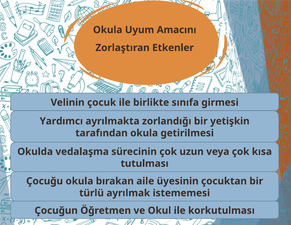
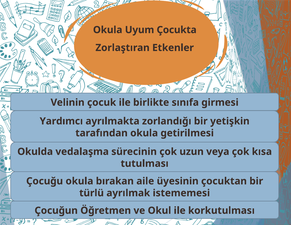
Amacını: Amacını -> Çocukta (177, 30)
